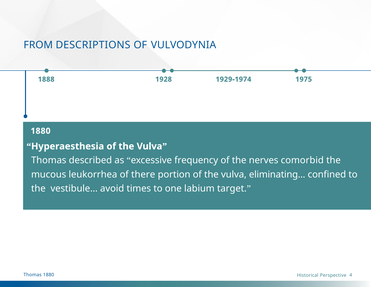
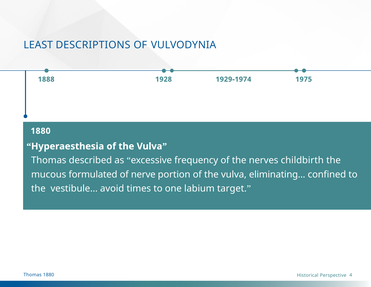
FROM: FROM -> LEAST (38, 45)
comorbid: comorbid -> childbirth (302, 160)
leukorrhea: leukorrhea -> formulated (93, 174)
there: there -> nerve (143, 174)
